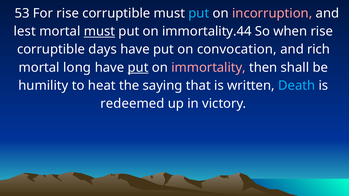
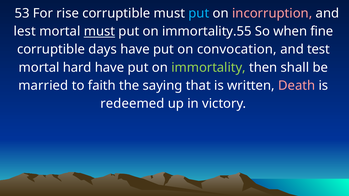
immortality.44: immortality.44 -> immortality.55 (207, 31)
when rise: rise -> fine (322, 31)
rich: rich -> test (318, 50)
long: long -> hard (77, 68)
put underline: present -> none (138, 68)
immortality colour: pink -> light green (209, 68)
humility: humility -> married (43, 86)
heat: heat -> faith (102, 86)
Death colour: light blue -> pink (297, 86)
